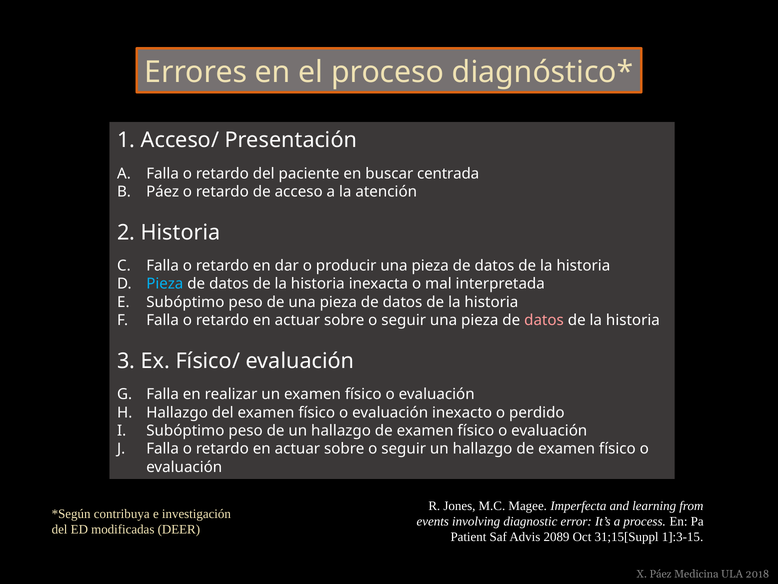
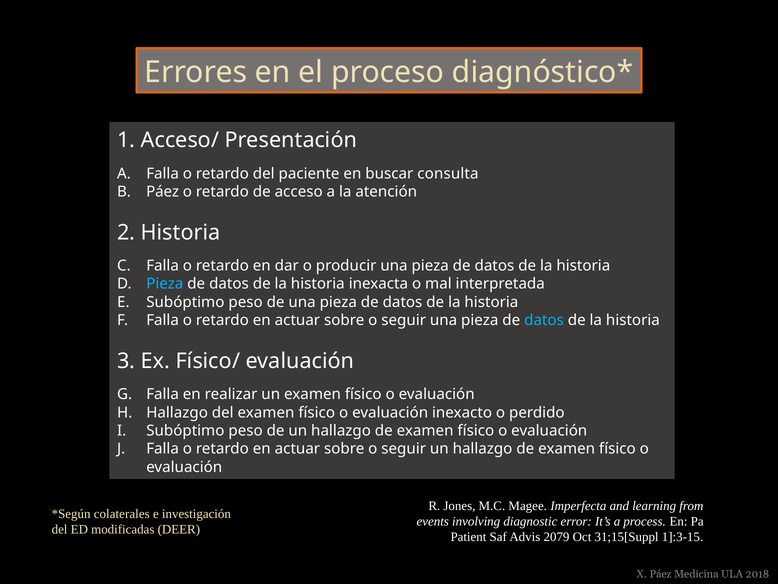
centrada: centrada -> consulta (448, 173)
datos colour: pink -> light blue (544, 320)
contribuya: contribuya -> colaterales (122, 513)
2089: 2089 -> 2079 (557, 537)
